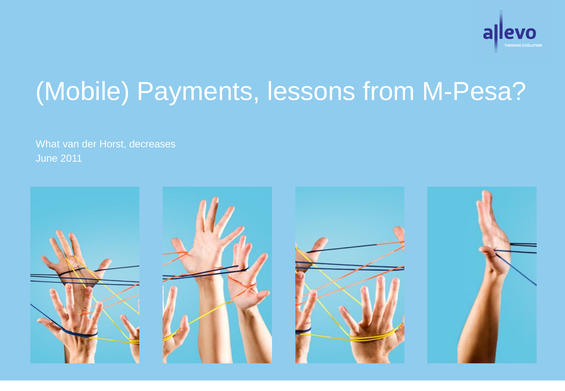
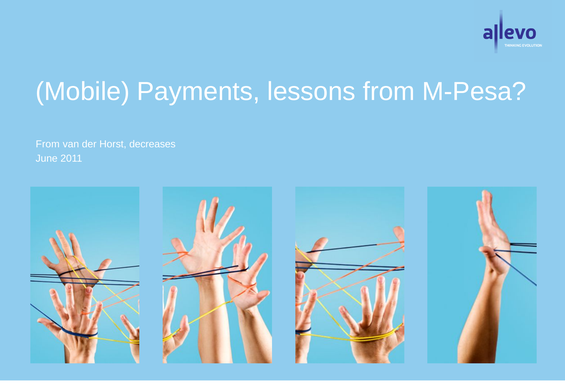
What: What -> From (48, 144)
